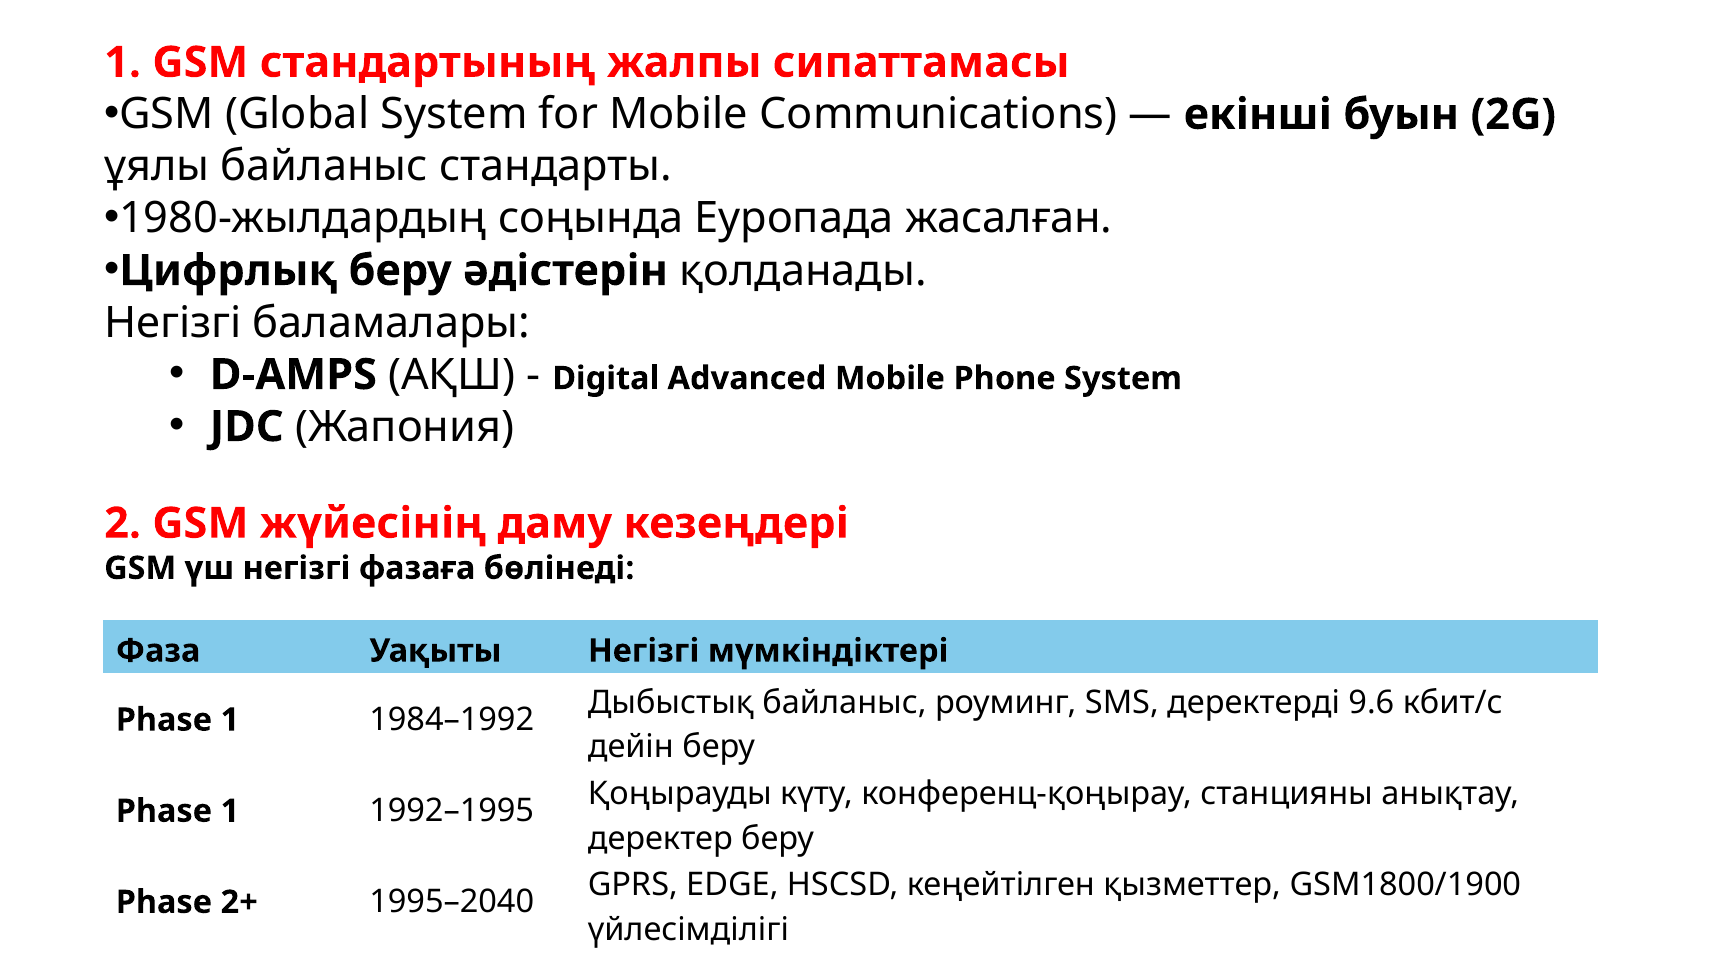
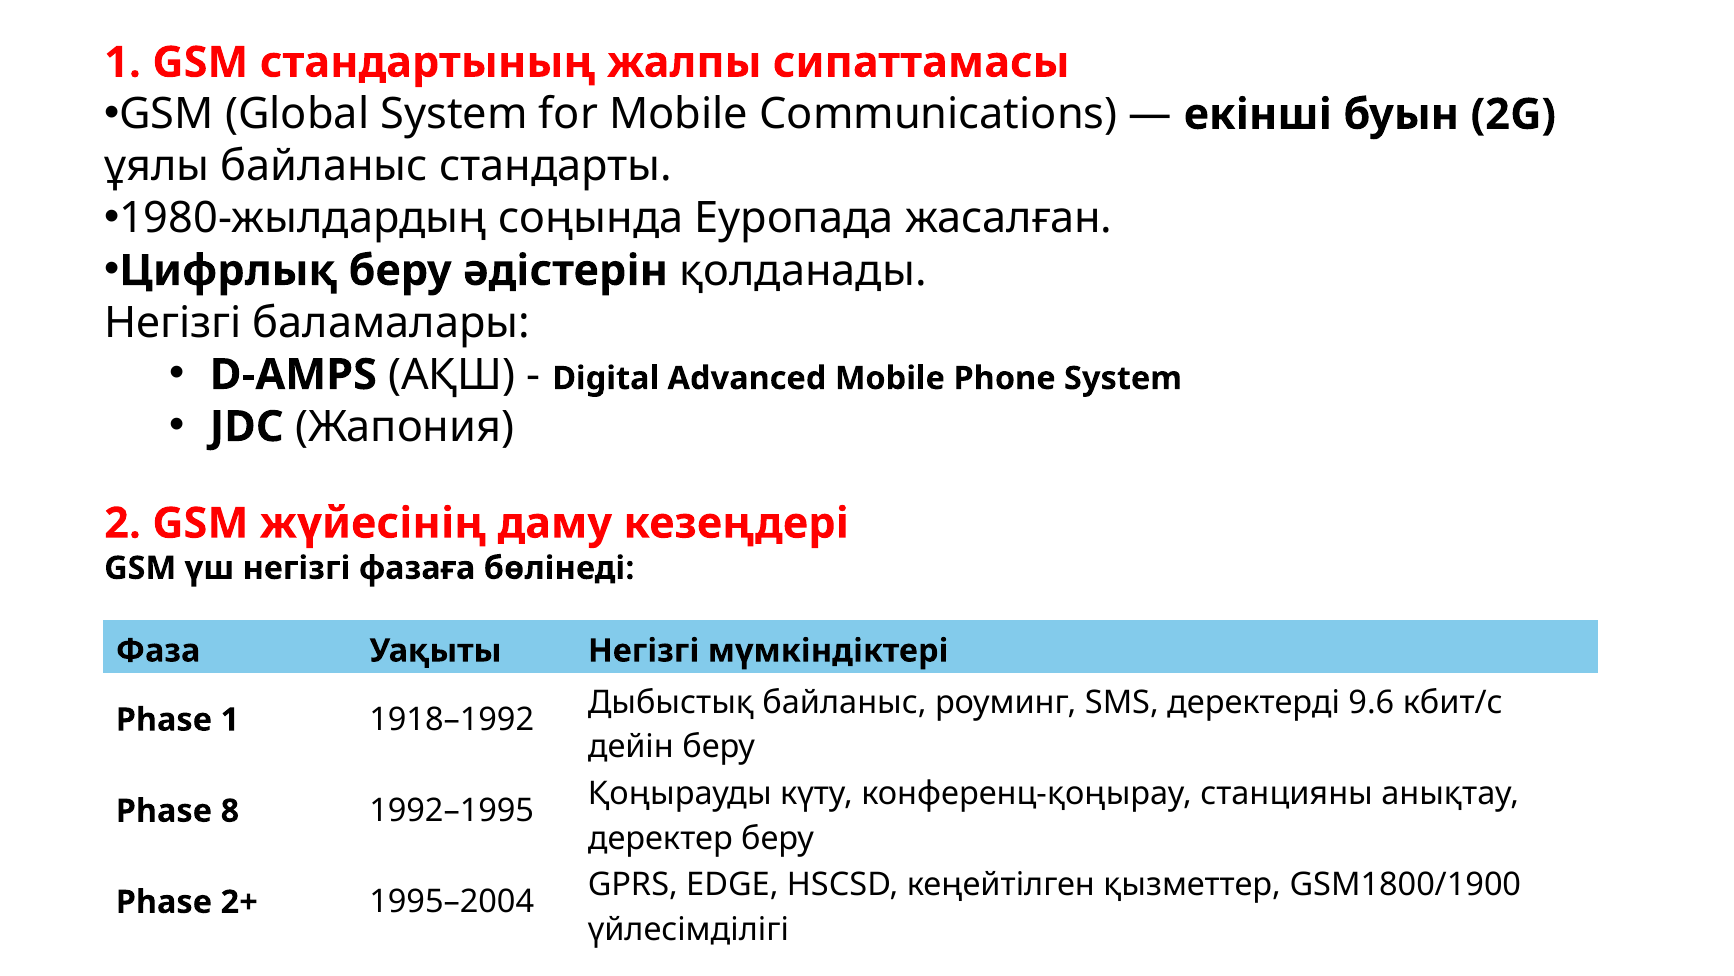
1984–1992: 1984–1992 -> 1918–1992 (452, 719)
1: 1 -> 8 (230, 811)
1995–2040: 1995–2040 -> 1995–2004 (452, 902)
